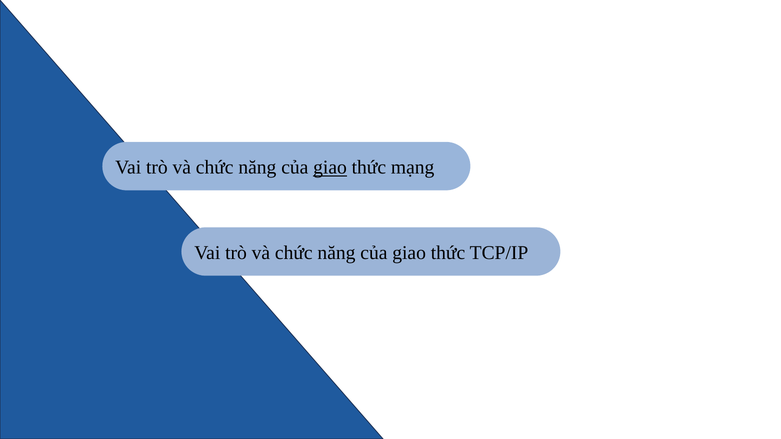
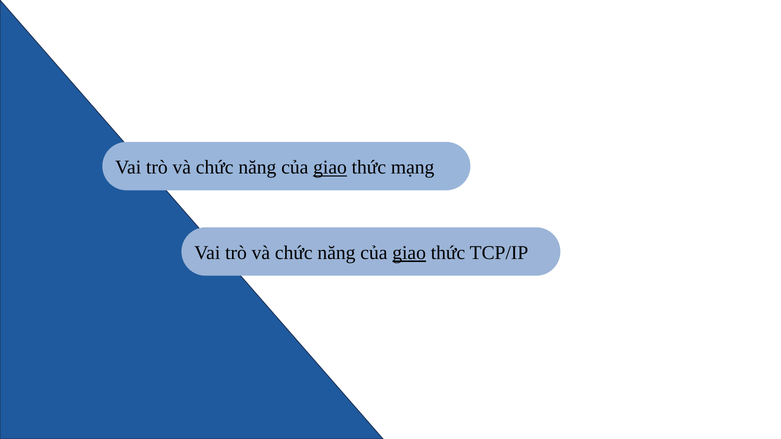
giao underline: none -> present (409, 253)
